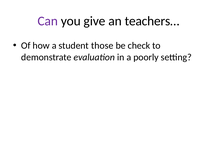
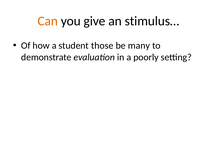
Can colour: purple -> orange (48, 21)
teachers…: teachers… -> stimulus… (152, 21)
check: check -> many (139, 46)
